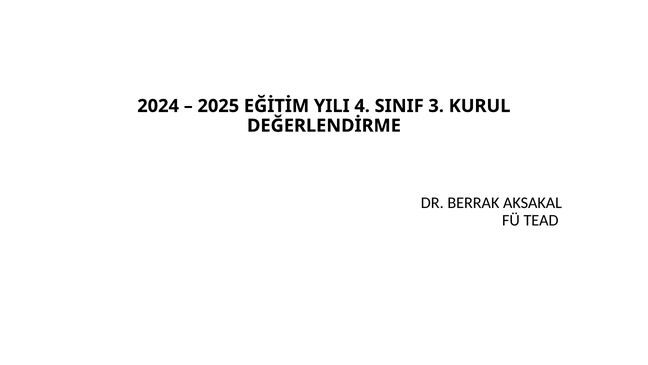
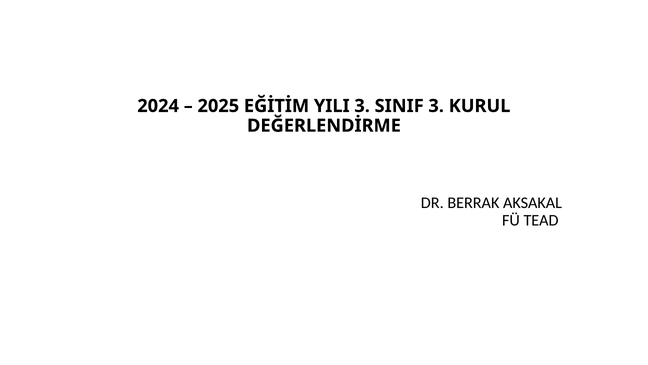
YILI 4: 4 -> 3 (362, 106)
